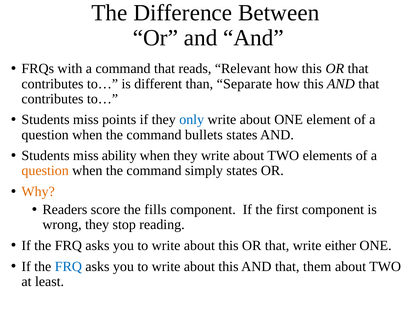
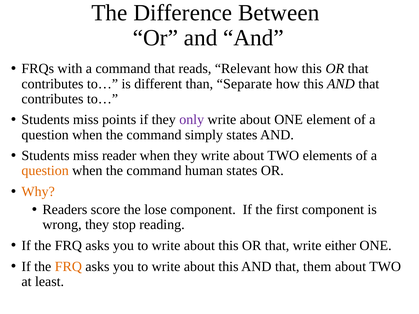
only colour: blue -> purple (192, 120)
bullets: bullets -> simply (204, 135)
ability: ability -> reader (119, 156)
simply: simply -> human (204, 171)
fills: fills -> lose (156, 210)
FRQ colour: blue -> orange (68, 267)
